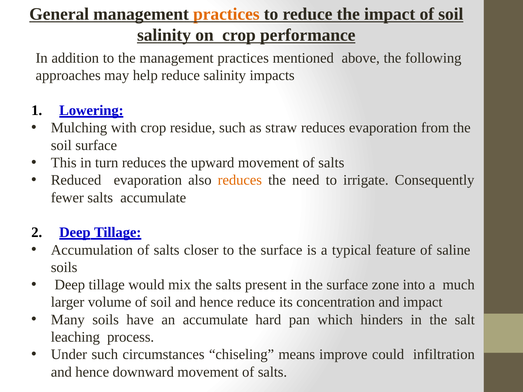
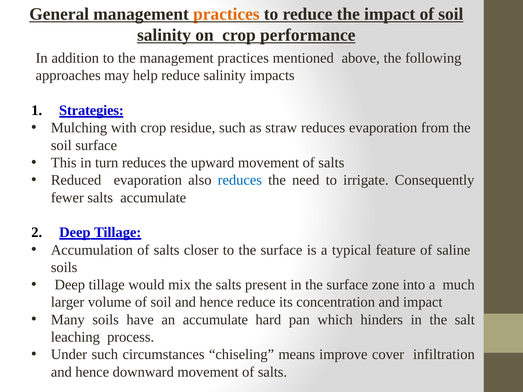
Lowering: Lowering -> Strategies (91, 110)
reduces colour: orange -> blue (240, 180)
could: could -> cover (388, 355)
